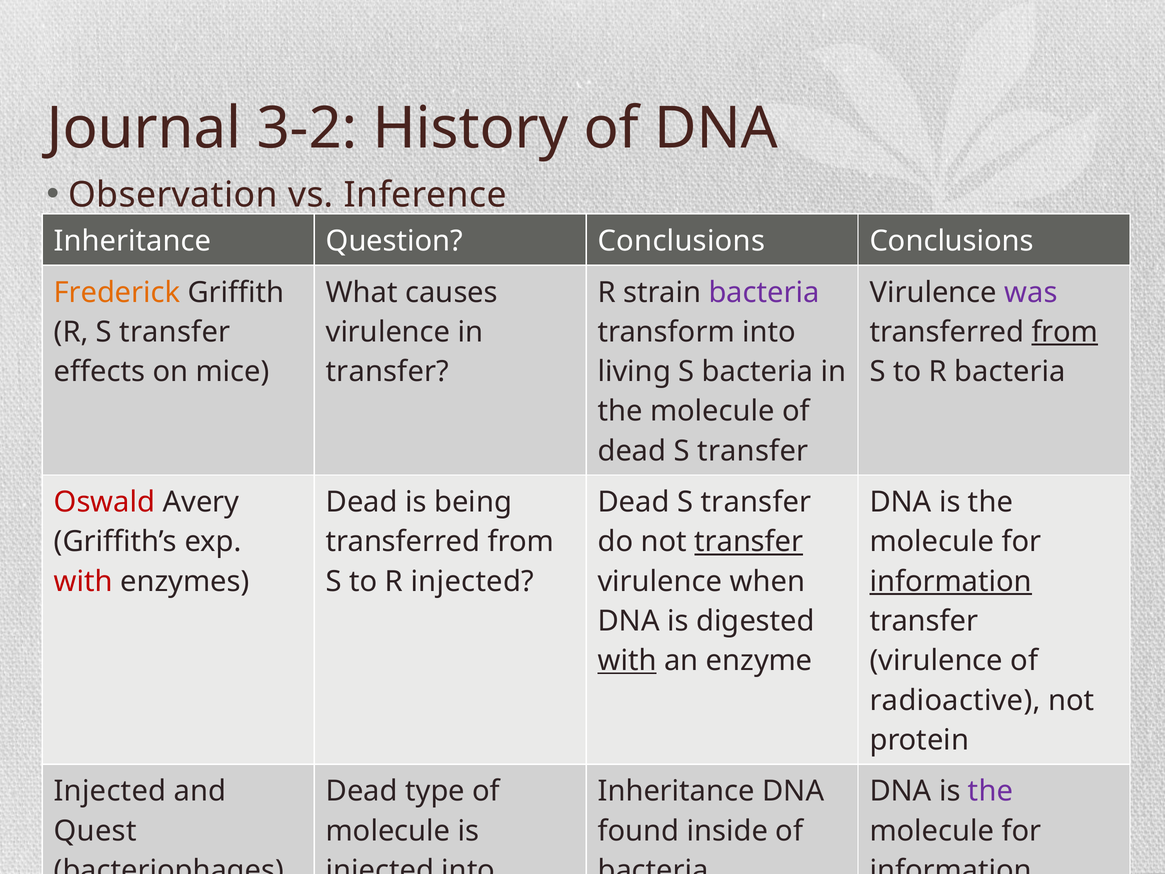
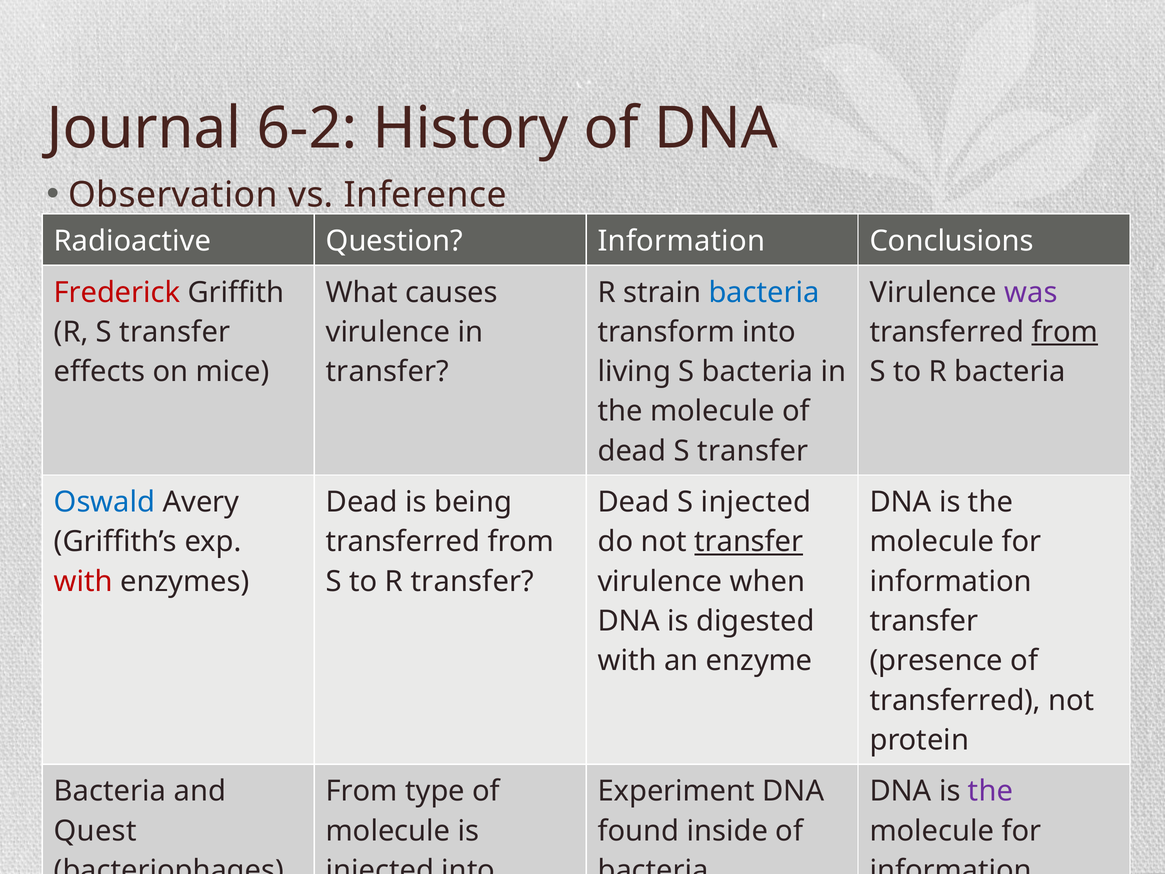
3-2: 3-2 -> 6-2 (307, 128)
Inheritance: Inheritance -> Radioactive (133, 241)
Question Conclusions: Conclusions -> Information (681, 241)
Frederick colour: orange -> red (117, 292)
bacteria colour: purple -> blue (764, 292)
Oswald colour: red -> blue (104, 502)
transfer: transfer -> injected (756, 502)
R injected: injected -> transfer (472, 581)
information underline: present -> none (951, 581)
with underline: present -> none (627, 661)
virulence: virulence -> presence (936, 661)
radioactive: radioactive -> transferred (955, 700)
Injected: Injected -> Bacteria (110, 791)
Dead: Dead -> From (362, 791)
Inheritance: Inheritance -> Experiment (676, 791)
